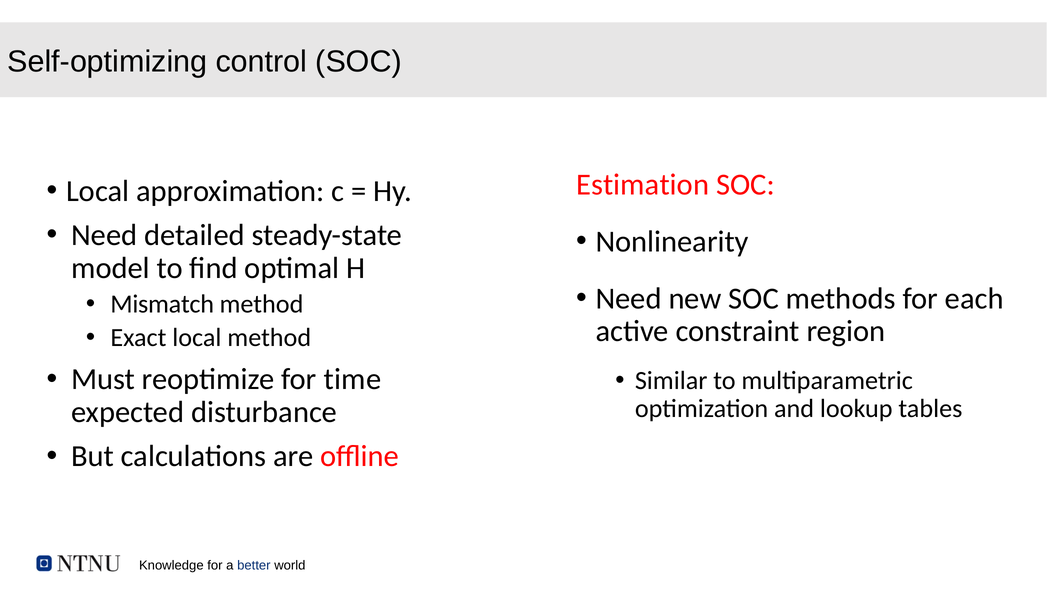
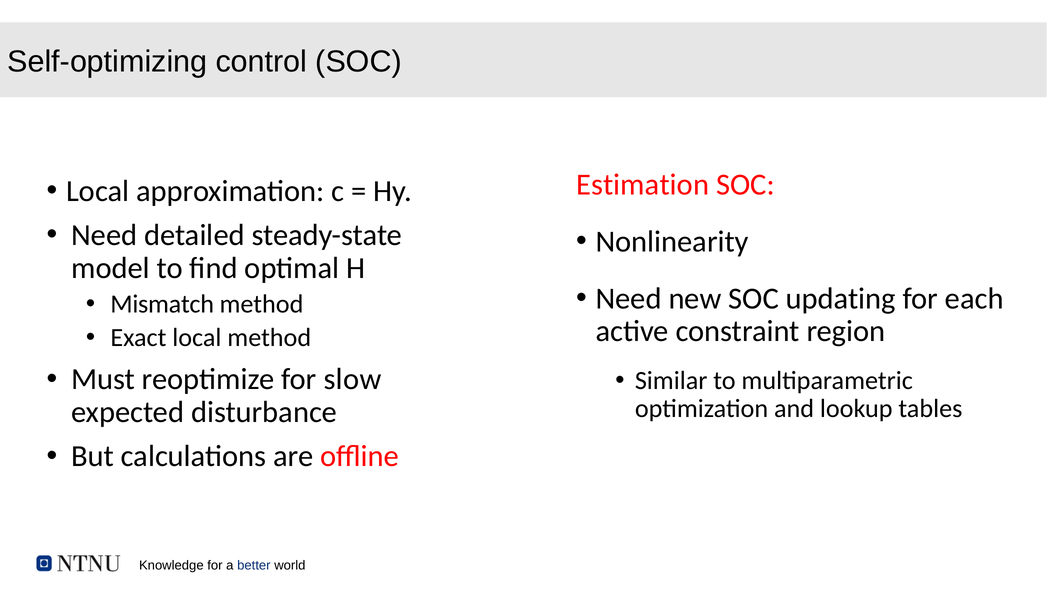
methods: methods -> updating (841, 298)
time: time -> slow (353, 379)
